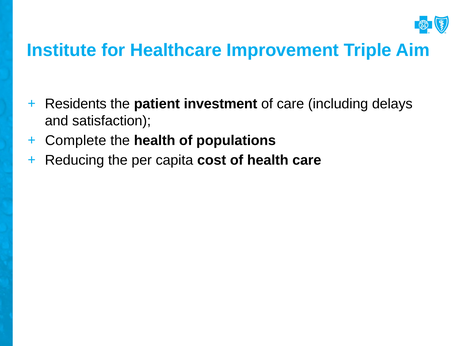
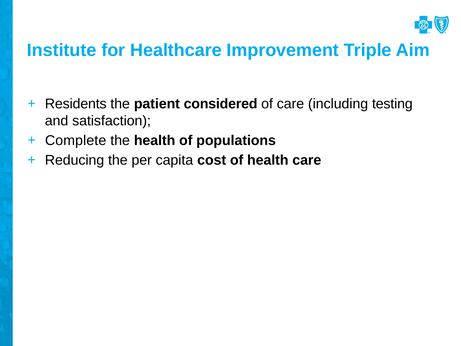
investment: investment -> considered (221, 104)
delays: delays -> testing (392, 104)
